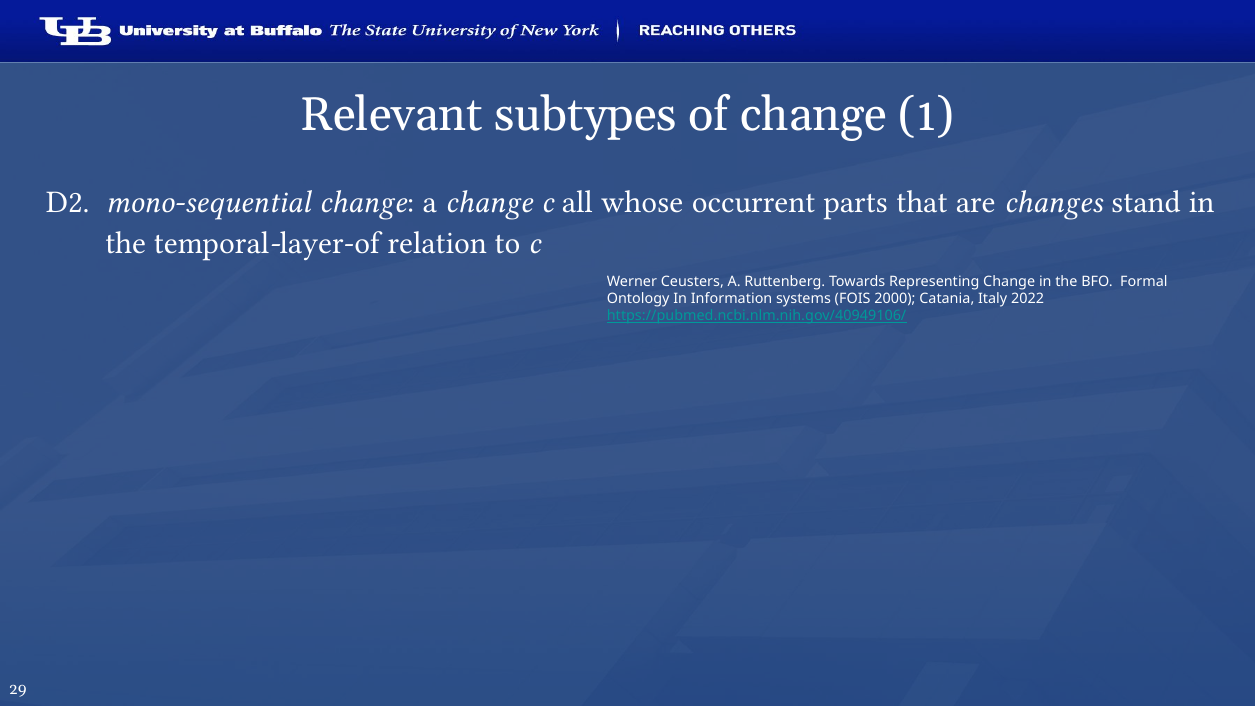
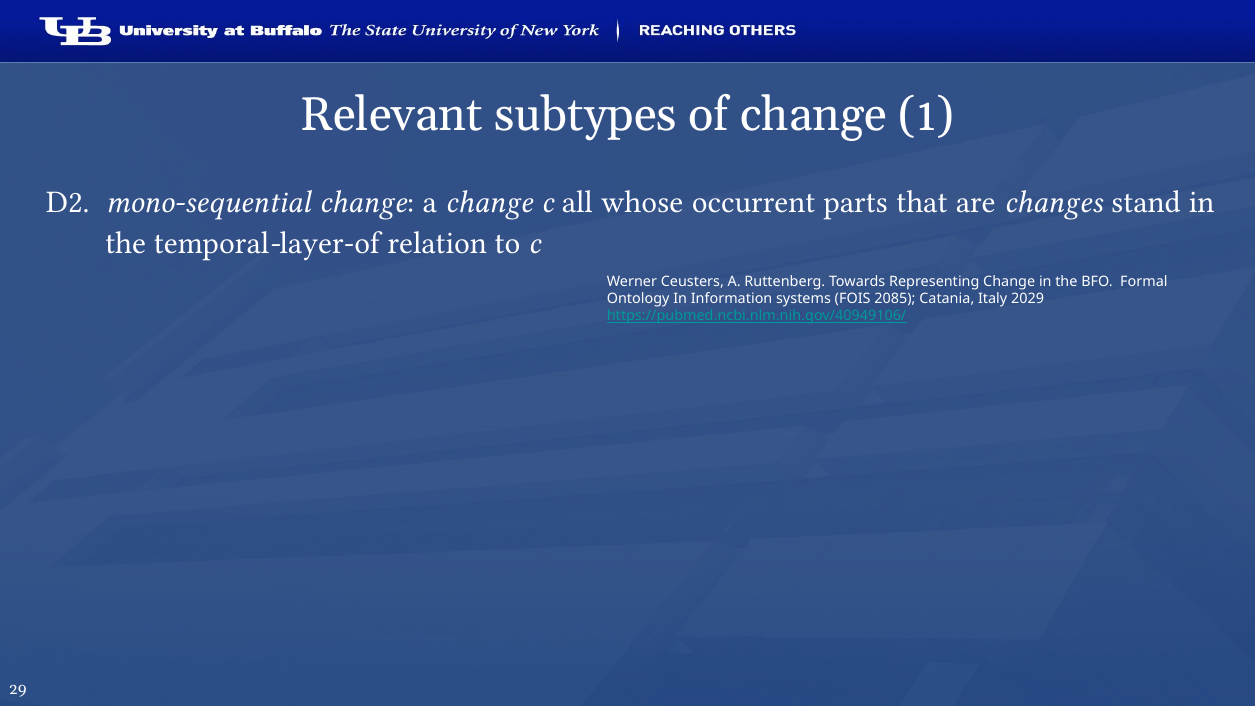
2000: 2000 -> 2085 (895, 299)
2022: 2022 -> 2029 (1028, 299)
